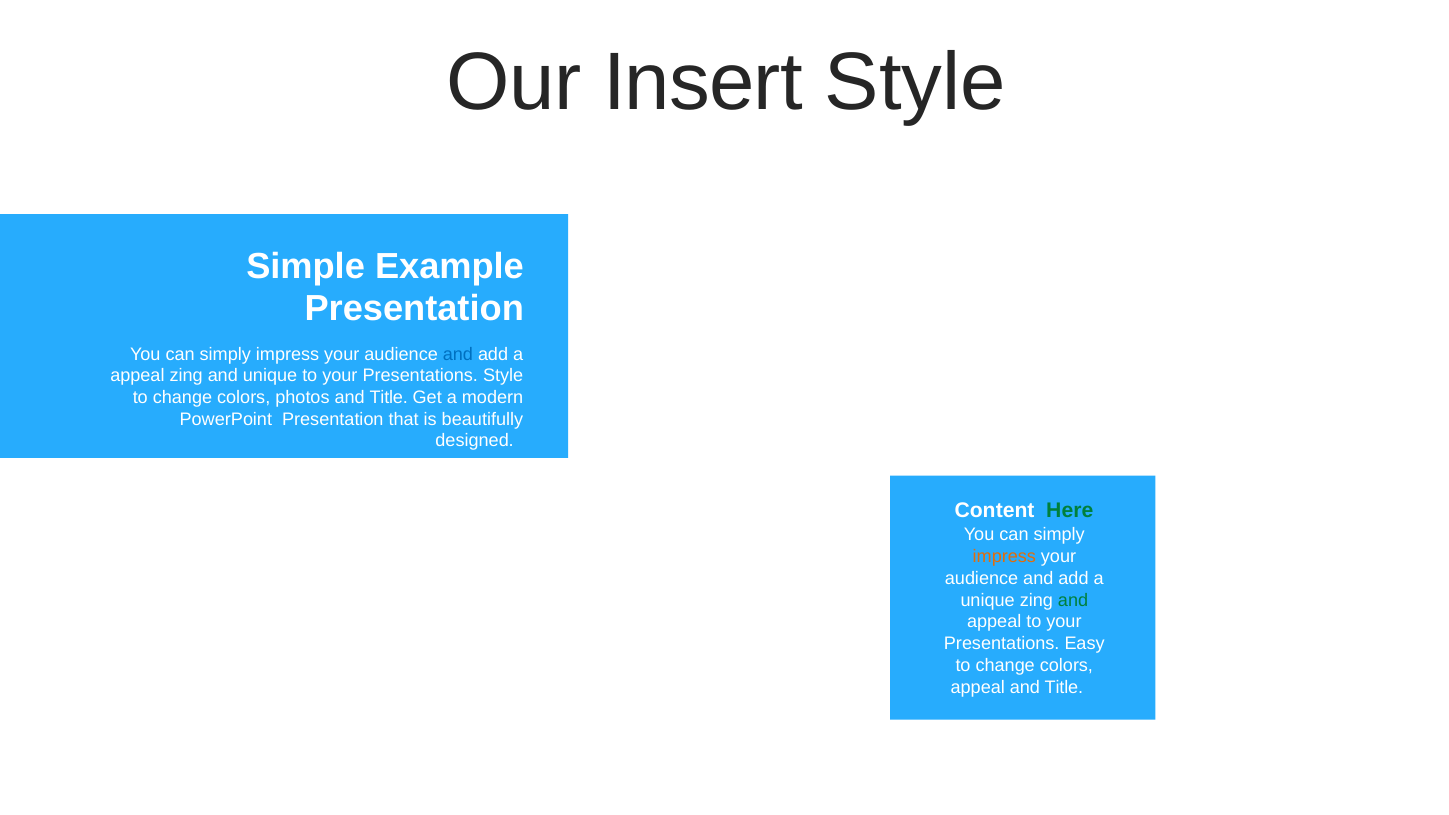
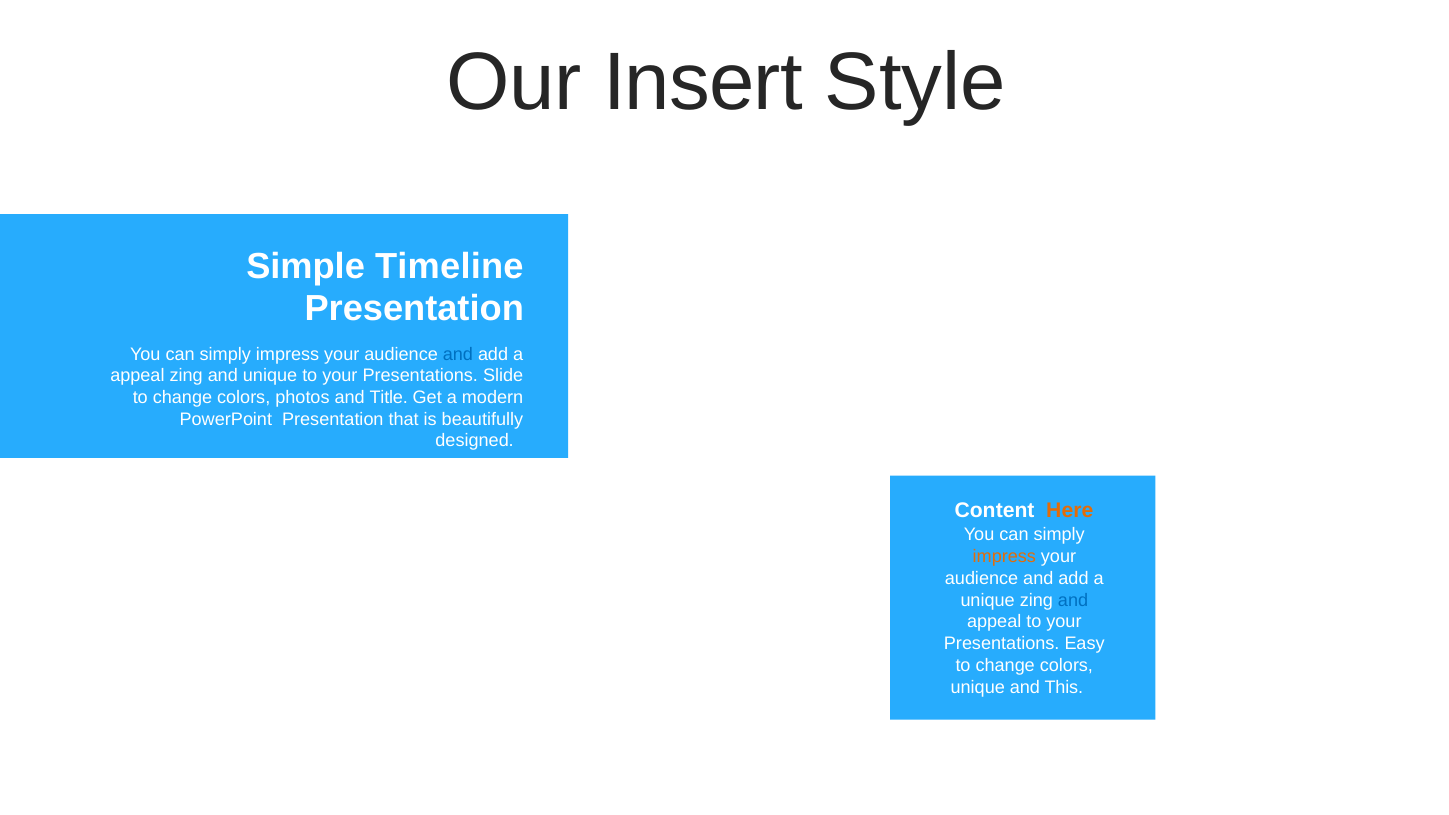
Example: Example -> Timeline (449, 266)
Presentations Style: Style -> Slide (503, 376)
Here colour: green -> orange (1070, 510)
and colour: green -> blue (1073, 600)
appeal: appeal -> unique (978, 687)
Title: Title -> This (1064, 687)
